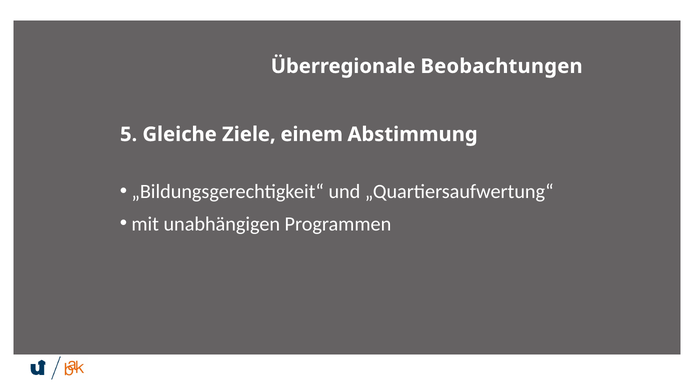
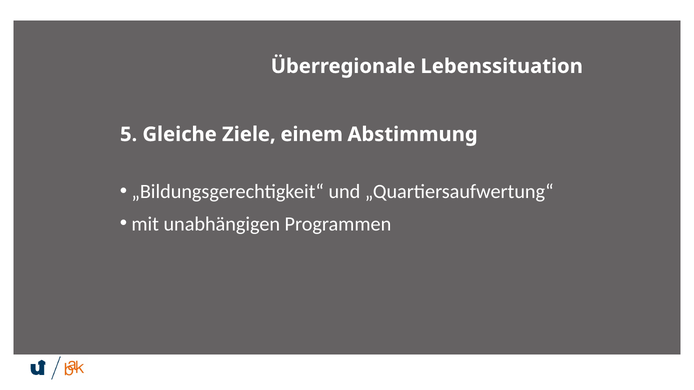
Beobachtungen: Beobachtungen -> Lebenssituation (502, 66)
